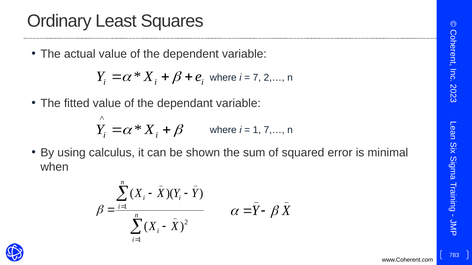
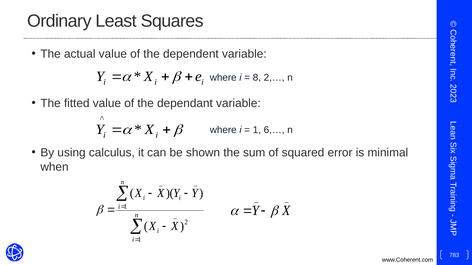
7: 7 -> 8 (257, 78)
7,…: 7,… -> 6,… (274, 130)
